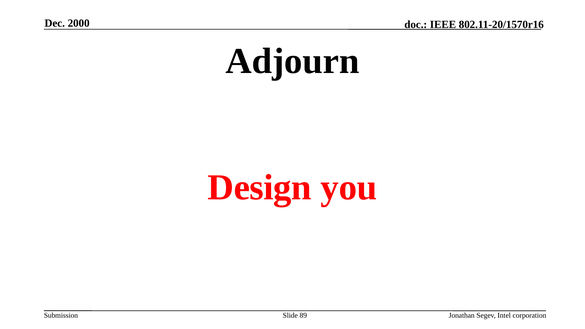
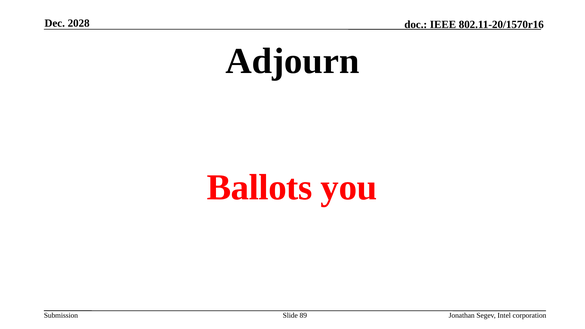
2000: 2000 -> 2028 (79, 23)
Design: Design -> Ballots (260, 188)
